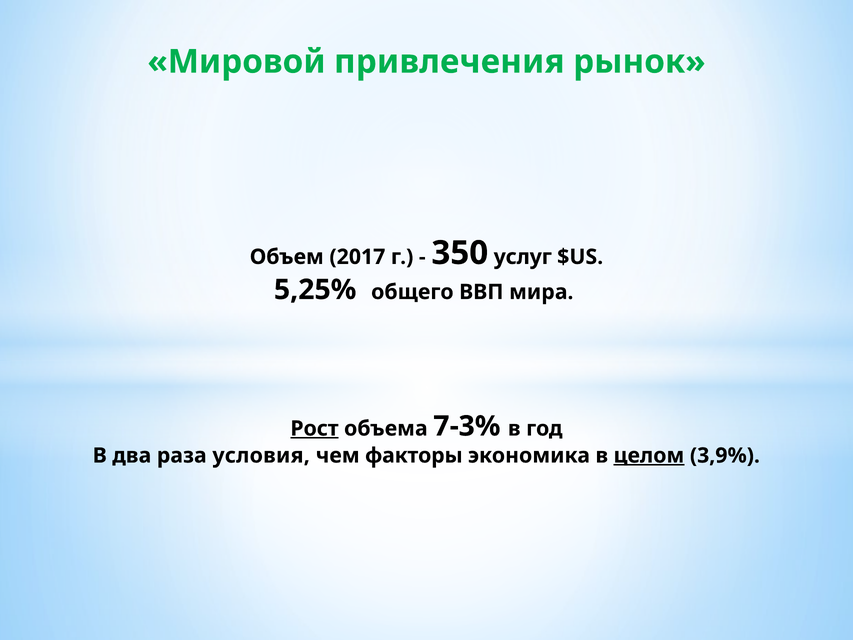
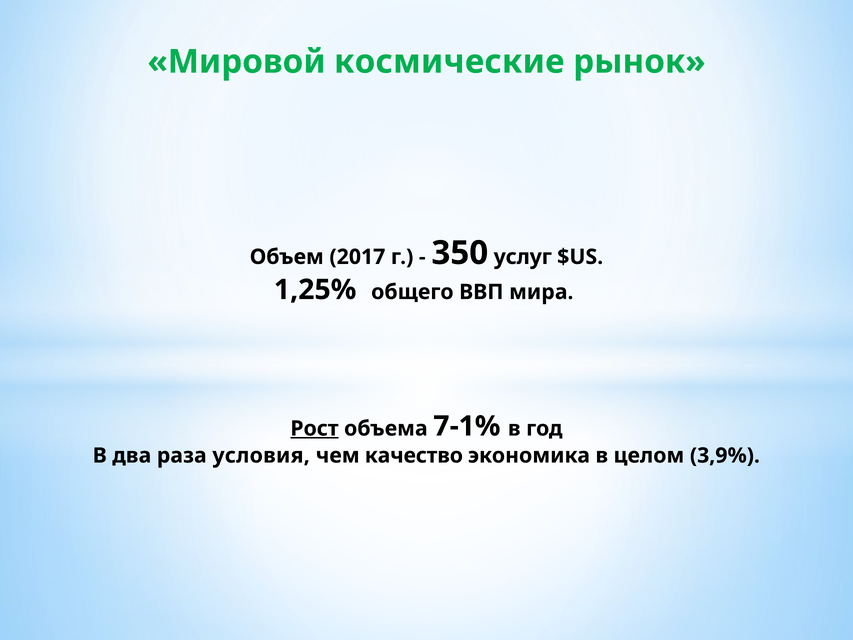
привлечения: привлечения -> космические (449, 62)
5,25%: 5,25% -> 1,25% (315, 290)
7-3%: 7-3% -> 7-1% (467, 426)
факторы: факторы -> качество (414, 455)
целом underline: present -> none (649, 455)
